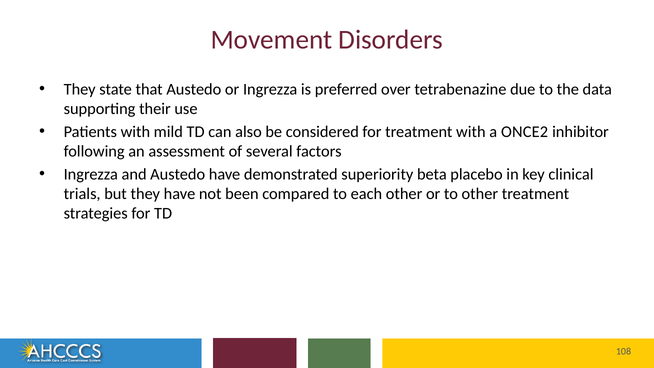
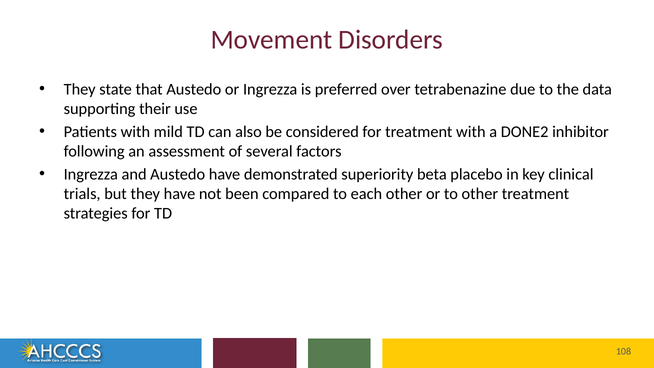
ONCE2: ONCE2 -> DONE2 (525, 132)
